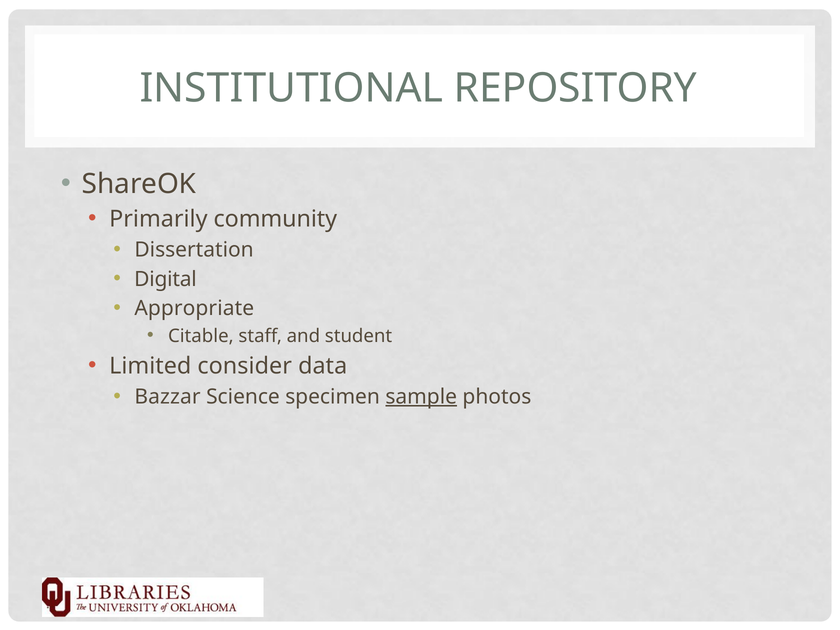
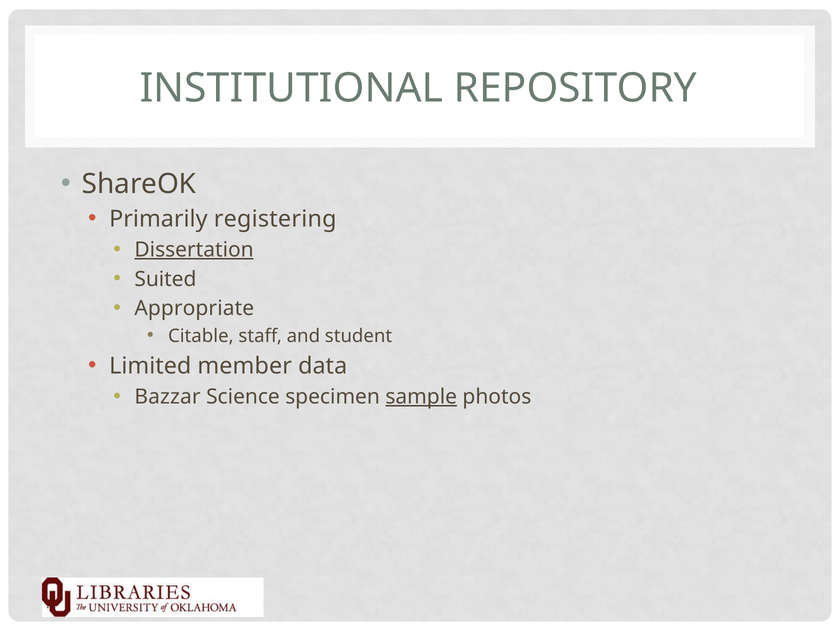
community: community -> registering (275, 219)
Dissertation underline: none -> present (194, 250)
Digital: Digital -> Suited (165, 279)
consider: consider -> member (245, 366)
